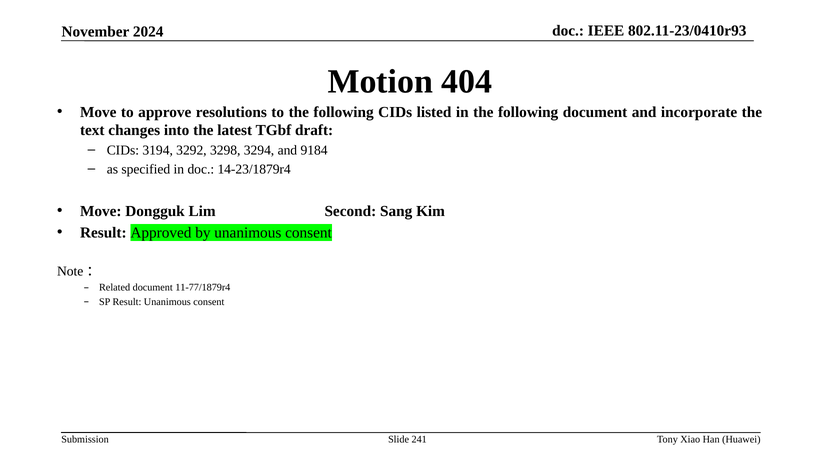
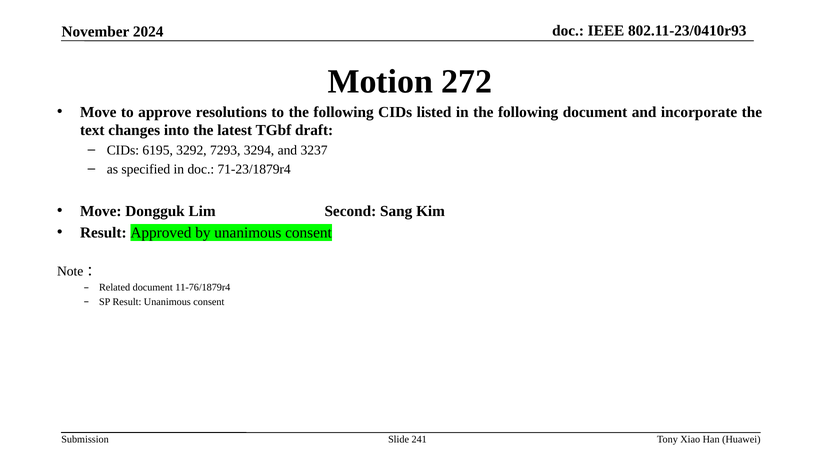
404: 404 -> 272 (467, 82)
3194: 3194 -> 6195 (158, 150)
3298: 3298 -> 7293 (225, 150)
9184: 9184 -> 3237 (314, 150)
14-23/1879r4: 14-23/1879r4 -> 71-23/1879r4 (254, 169)
11-77/1879r4: 11-77/1879r4 -> 11-76/1879r4 (203, 288)
